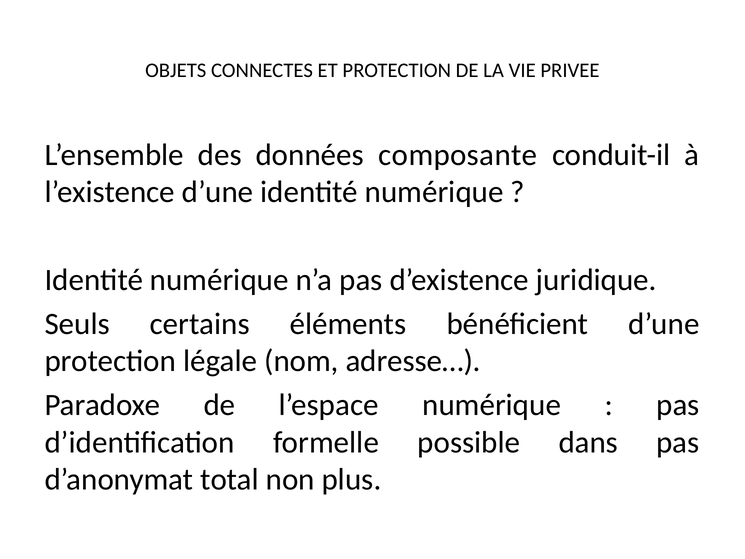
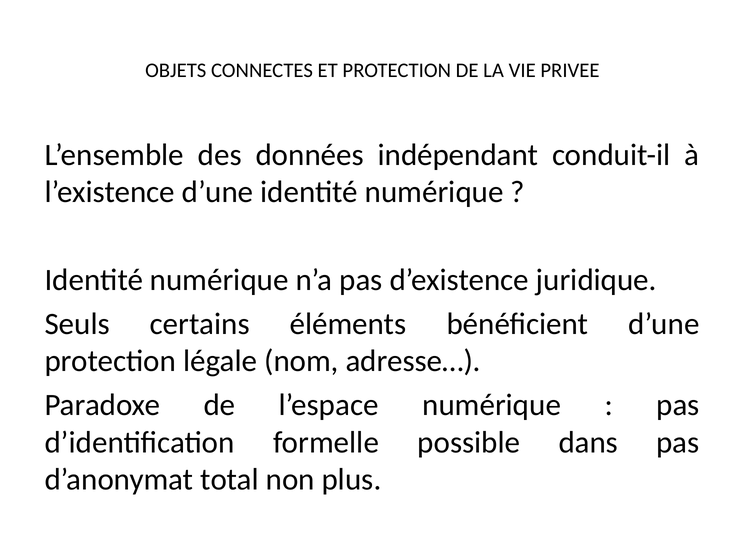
composante: composante -> indépendant (458, 155)
